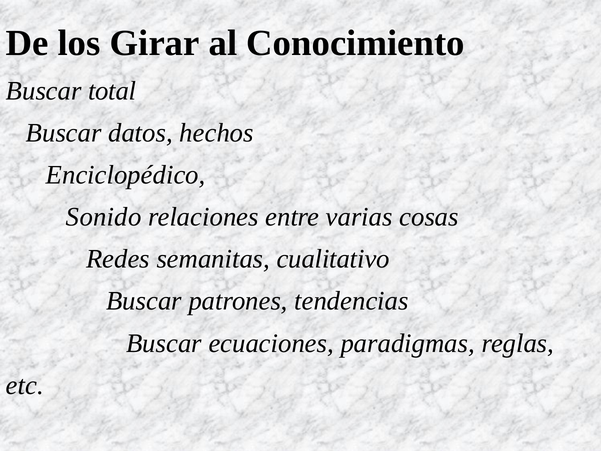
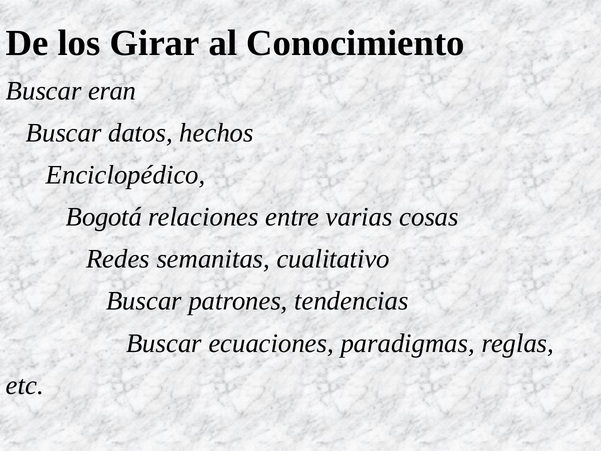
total: total -> eran (112, 91)
Sonido: Sonido -> Bogotá (104, 217)
